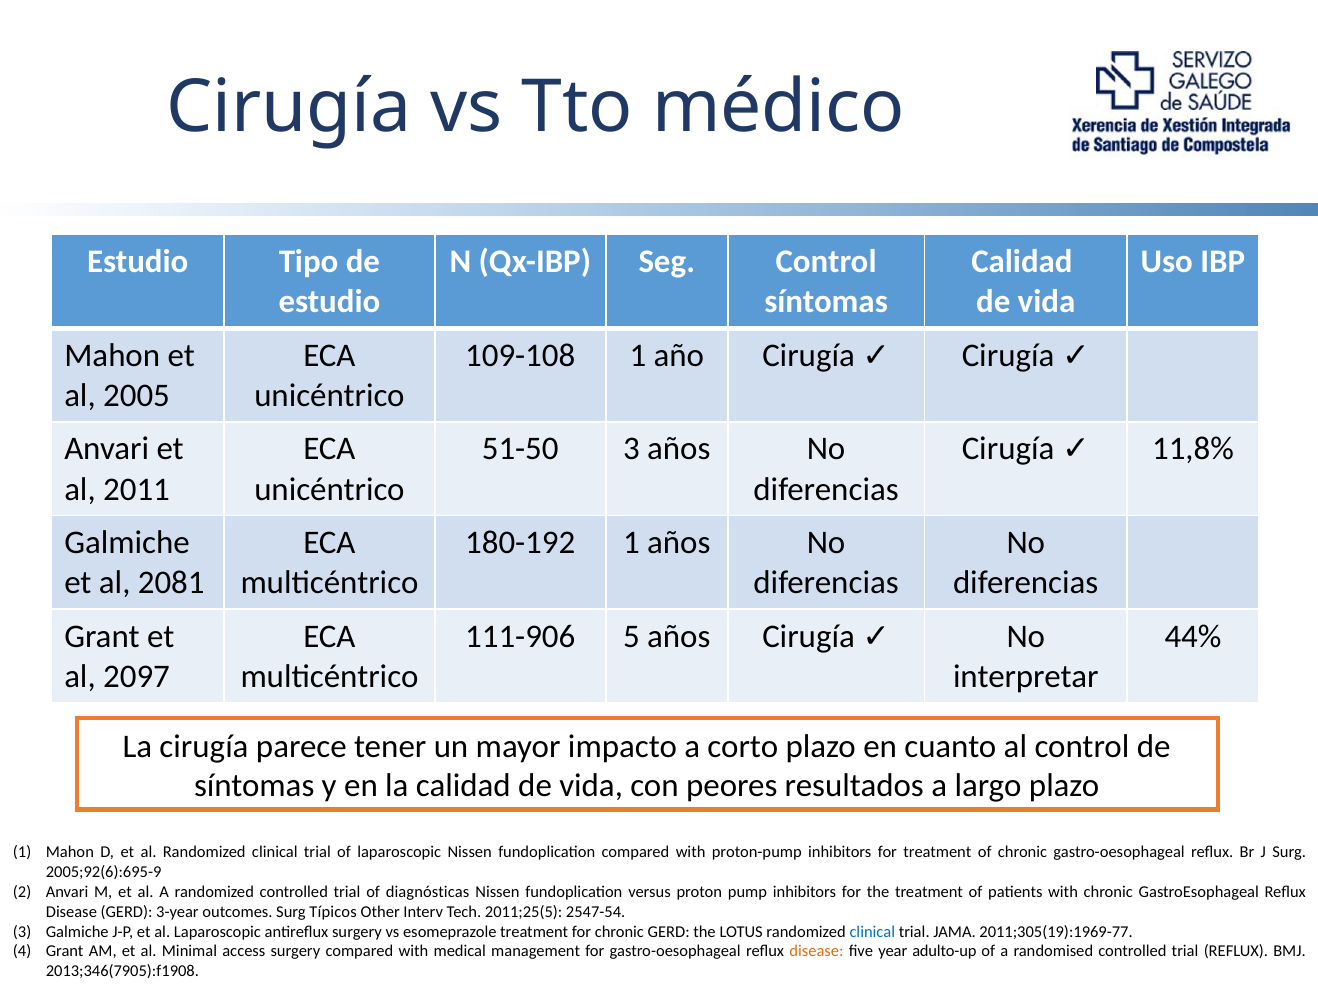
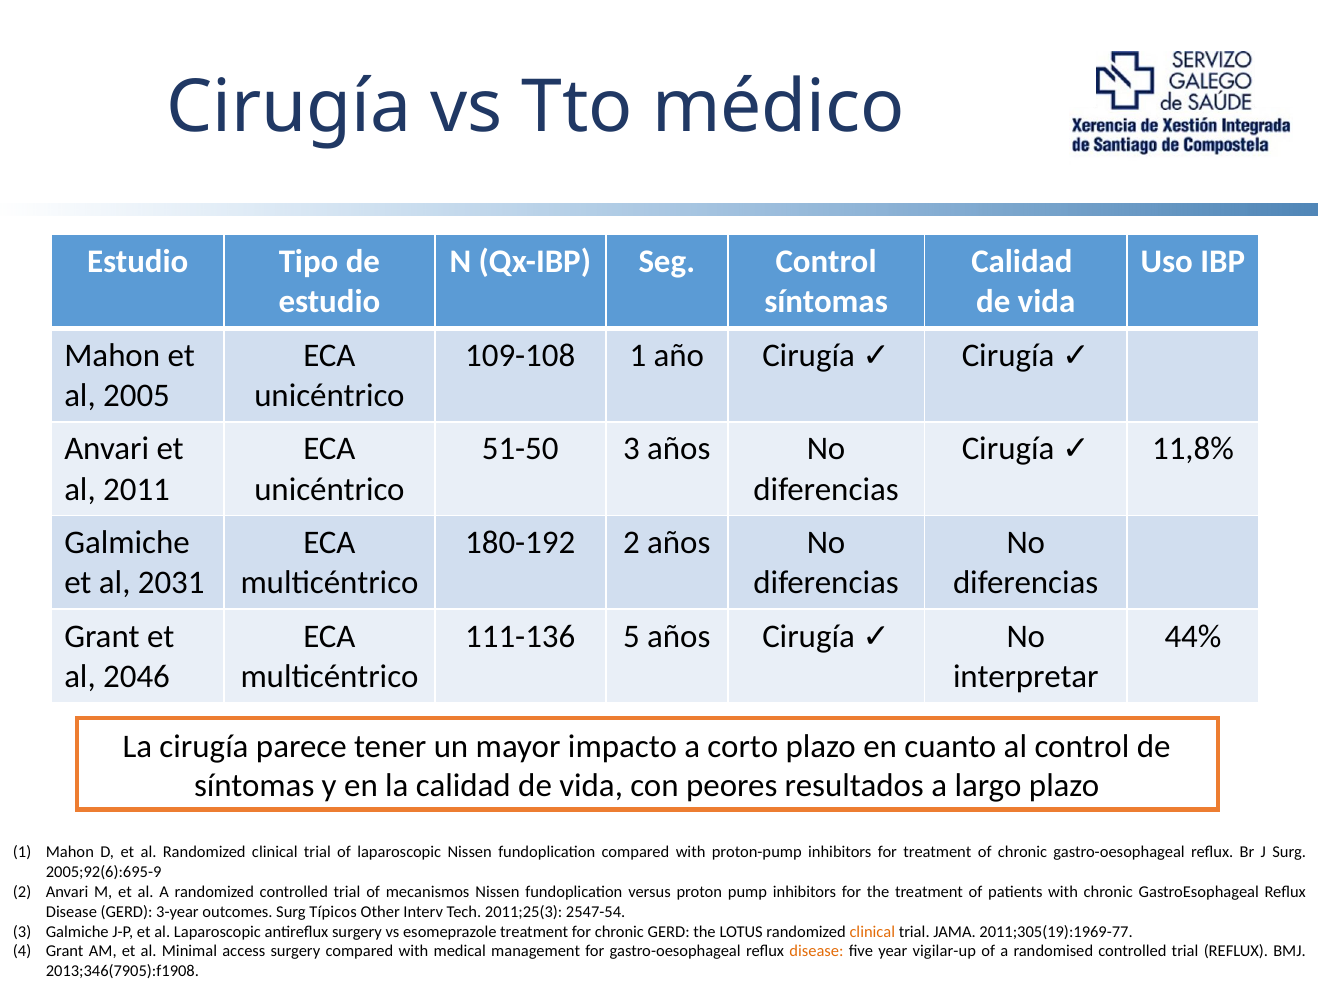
180-192 1: 1 -> 2 (631, 543)
2081: 2081 -> 2031 (171, 583)
111-906: 111-906 -> 111-136 (520, 637)
2097: 2097 -> 2046 (137, 677)
diagnósticas: diagnósticas -> mecanismos (428, 893)
2011;25(5: 2011;25(5 -> 2011;25(3 (524, 912)
clinical colour: blue -> orange (872, 932)
adulto-up: adulto-up -> vigilar-up (944, 952)
